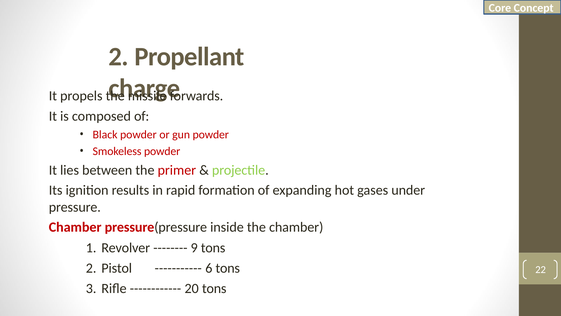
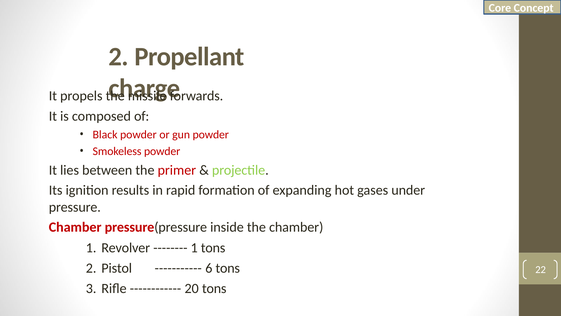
9: 9 -> 1 (194, 248)
